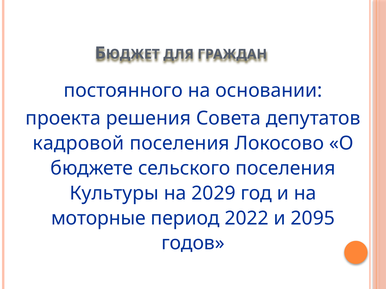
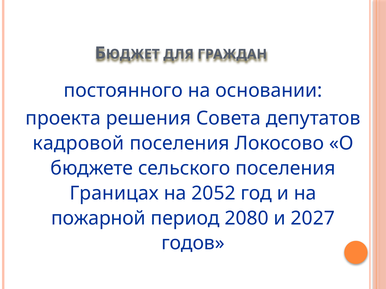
Культуры: Культуры -> Границах (114, 194)
2029: 2029 -> 2052 (214, 194)
моторные: моторные -> пожарной (98, 219)
2022: 2022 -> 2080 (247, 219)
2095: 2095 -> 2027 (313, 219)
